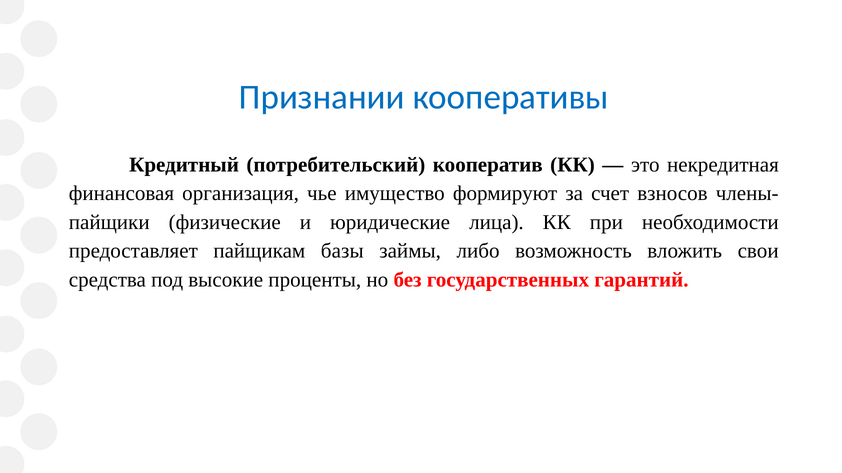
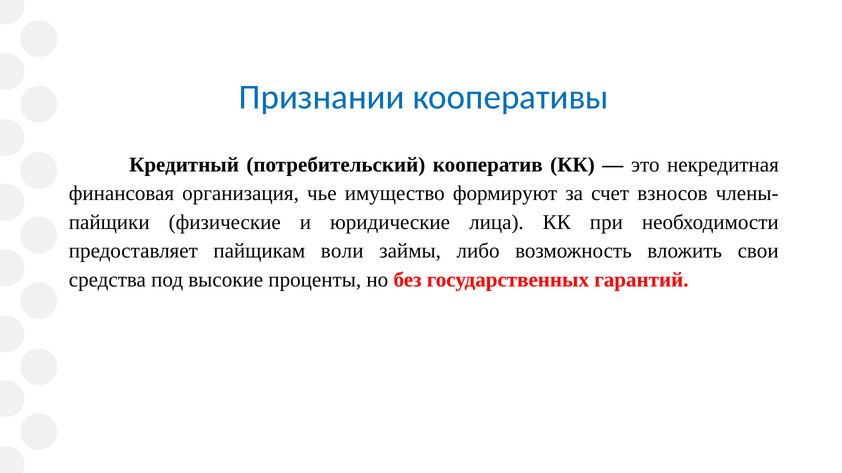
базы: базы -> воли (342, 251)
